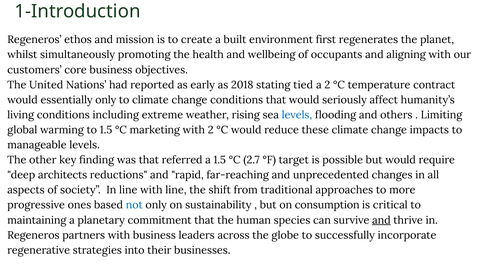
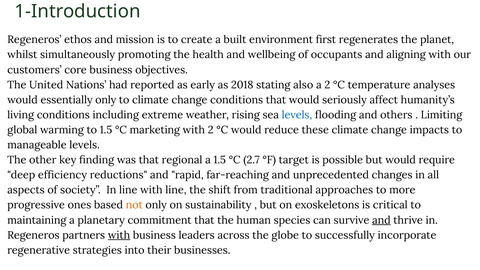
tied: tied -> also (303, 85)
contract: contract -> analyses (434, 85)
referred: referred -> regional (182, 160)
architects: architects -> efficiency (62, 175)
not colour: blue -> orange (134, 205)
consumption: consumption -> exoskeletons (327, 205)
with underline: none -> present (119, 235)
